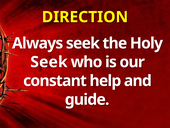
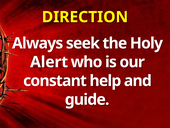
Seek: Seek -> Alert (49, 62)
